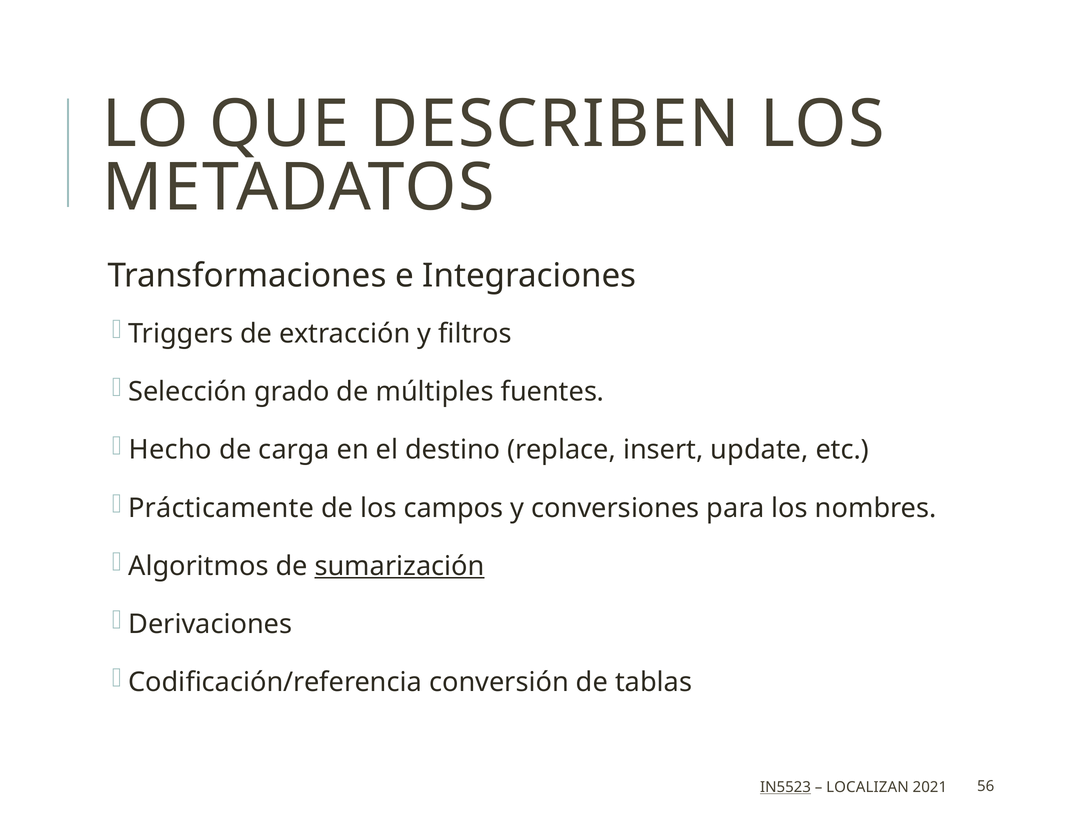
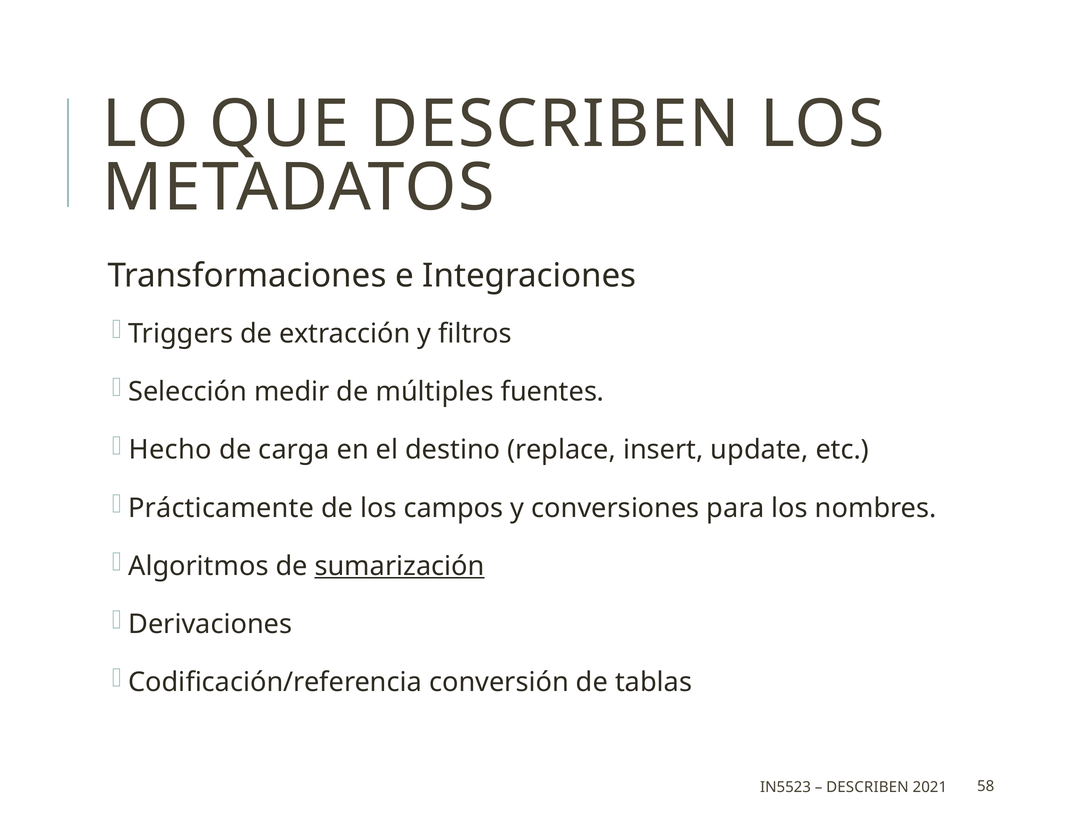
grado: grado -> medir (292, 392)
IN5523 underline: present -> none (786, 787)
LOCALIZAN: LOCALIZAN -> DESCRIBEN (867, 787)
56: 56 -> 58 (986, 785)
